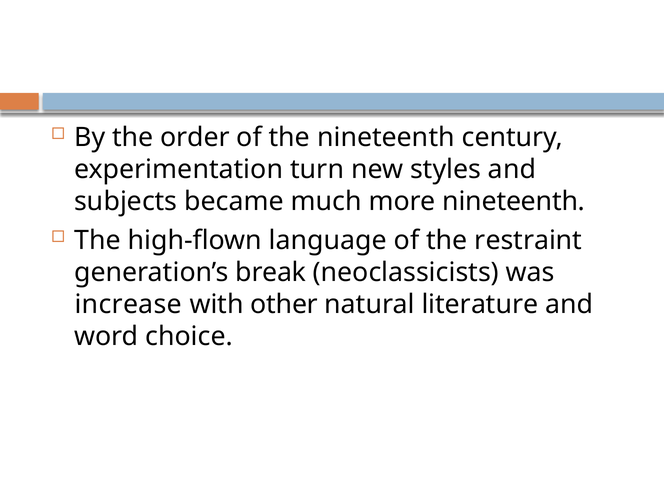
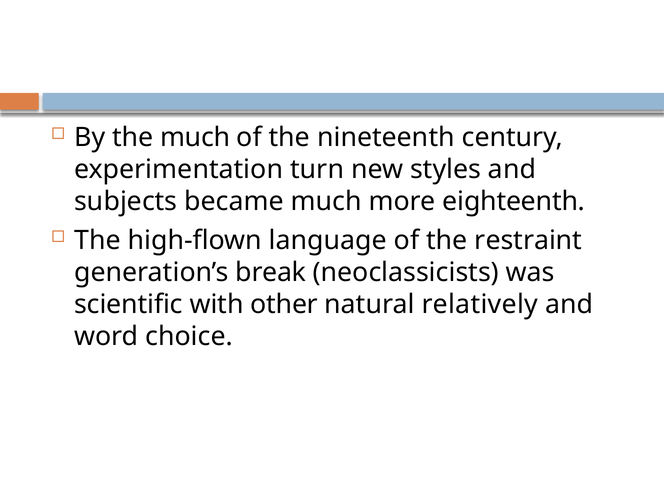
the order: order -> much (195, 137)
more nineteenth: nineteenth -> eighteenth (514, 202)
increase: increase -> scientific (129, 305)
literature: literature -> relatively (480, 305)
